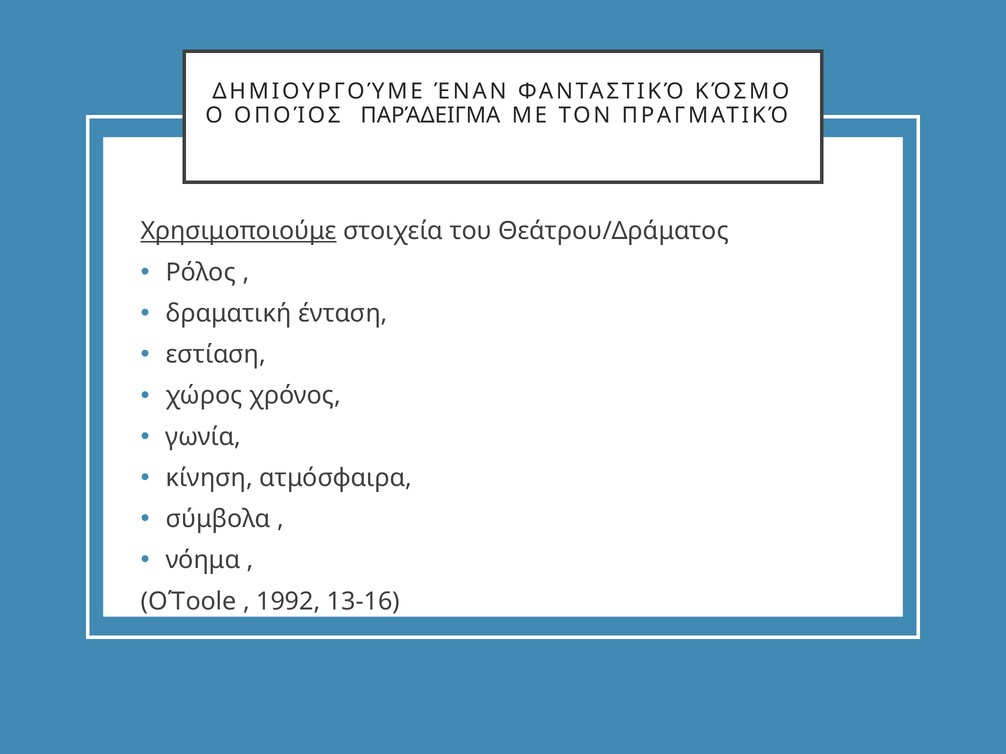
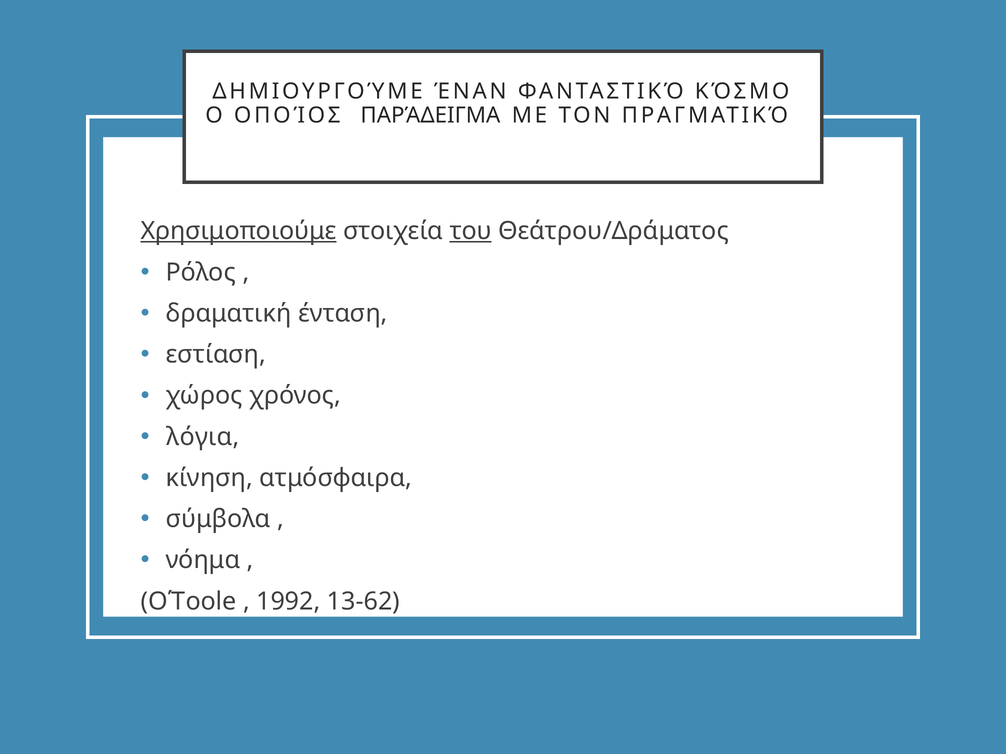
του underline: none -> present (471, 231)
γωνία: γωνία -> λόγια (203, 437)
13-16: 13-16 -> 13-62 (363, 602)
